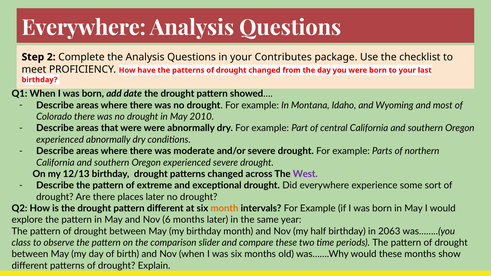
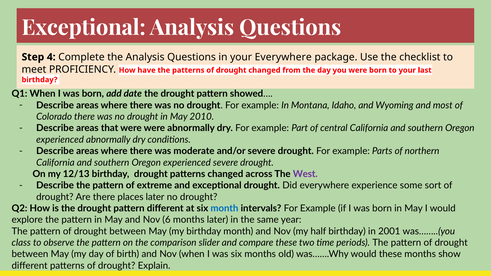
Everywhere: Everywhere -> Exceptional (84, 28)
2: 2 -> 4 (51, 57)
your Contributes: Contributes -> Everywhere (283, 57)
month colour: orange -> blue (224, 209)
2063: 2063 -> 2001 (389, 231)
